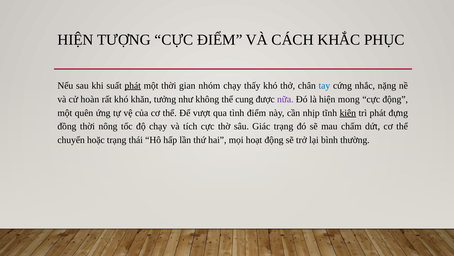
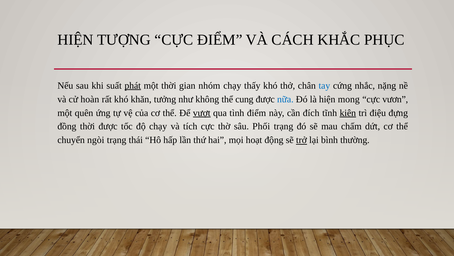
nữa colour: purple -> blue (285, 99)
cực động: động -> vươn (395, 99)
vượt underline: none -> present (202, 113)
nhịp: nhịp -> đích (311, 113)
trì phát: phát -> điệu (378, 113)
thời nông: nông -> được (108, 126)
Giác: Giác -> Phối (261, 126)
hoặc: hoặc -> ngòi (96, 140)
trở underline: none -> present (301, 140)
